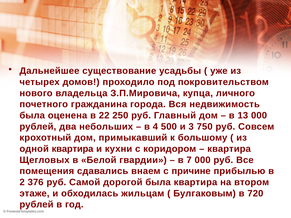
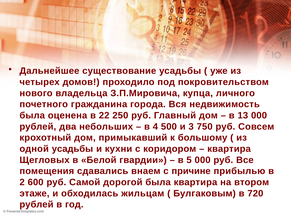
одной квартира: квартира -> усадьбы (72, 149)
7: 7 -> 5 (189, 160)
376: 376 -> 600 (36, 182)
